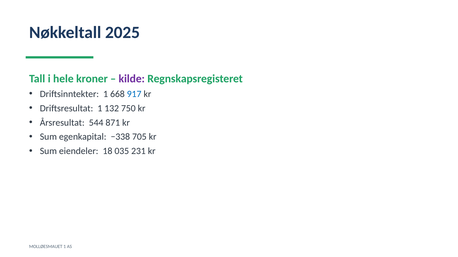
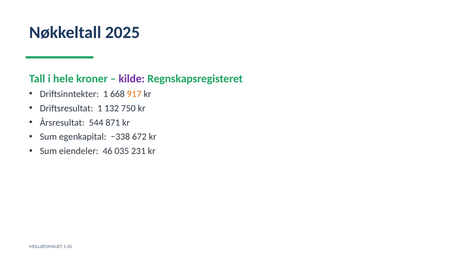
917 colour: blue -> orange (134, 94)
705: 705 -> 672 (139, 137)
18: 18 -> 46 (108, 151)
